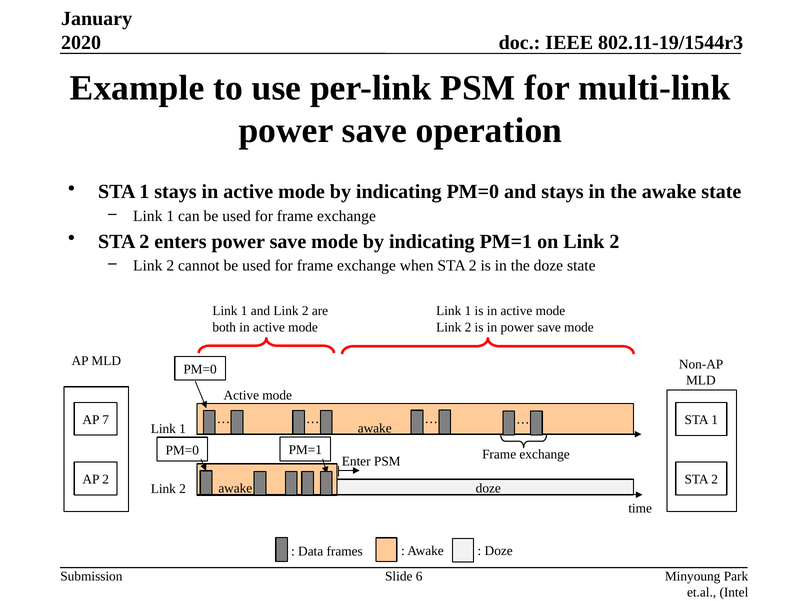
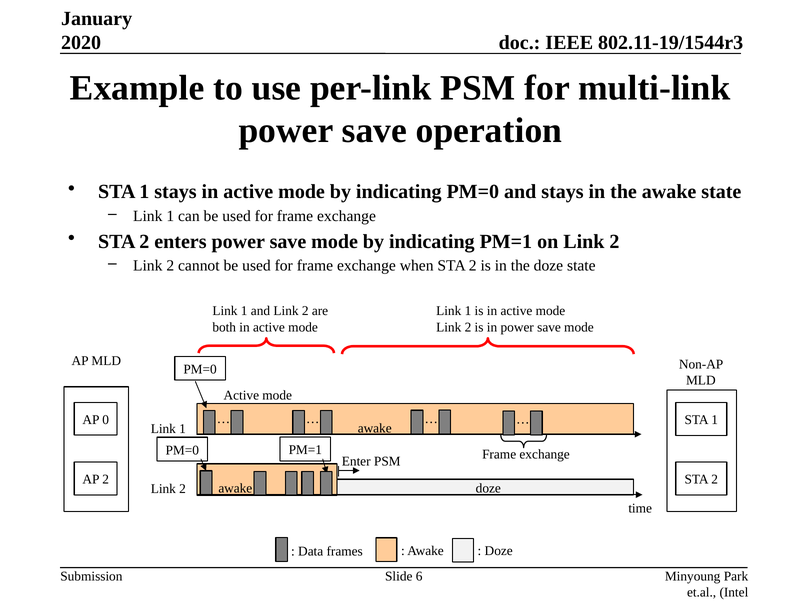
7: 7 -> 0 (106, 419)
